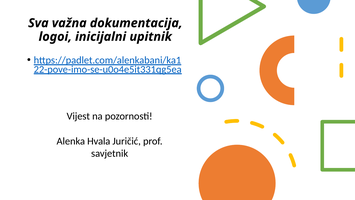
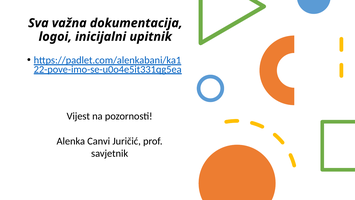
Hvala: Hvala -> Canvi (99, 141)
